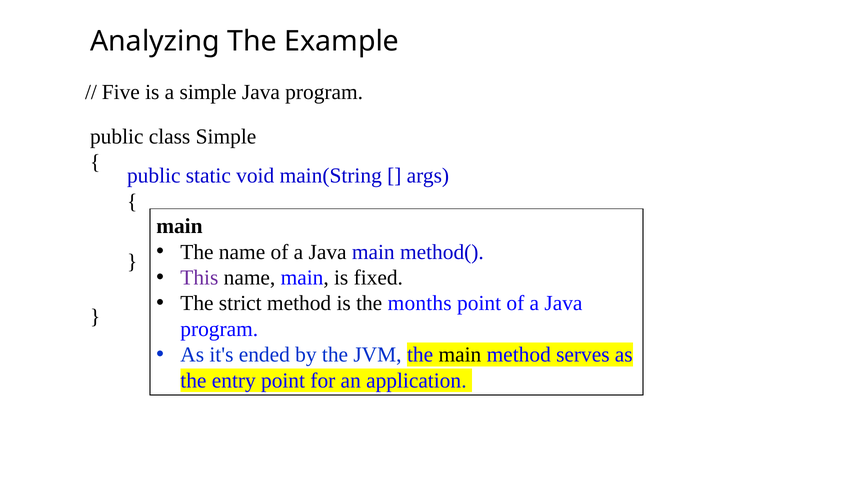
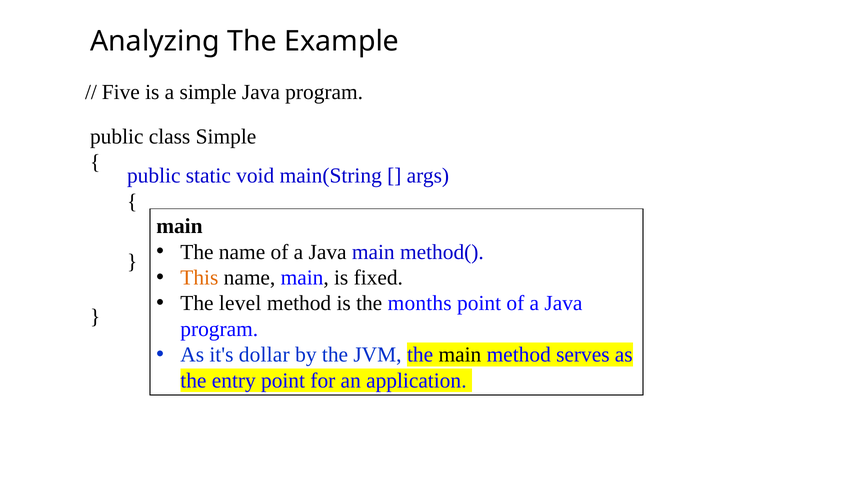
This colour: purple -> orange (199, 277)
strict: strict -> level (240, 303)
ended: ended -> dollar (264, 354)
